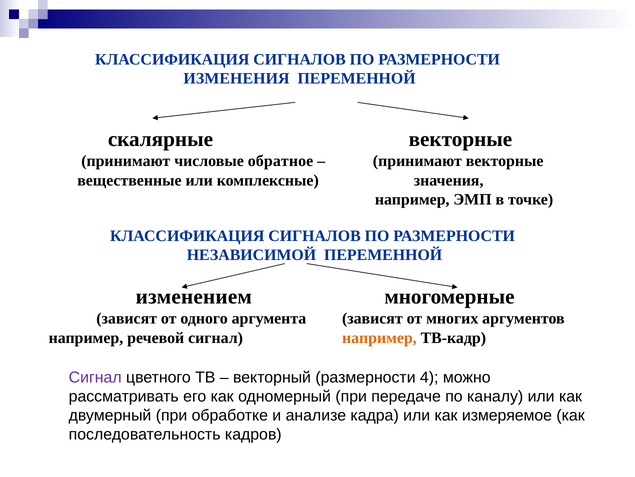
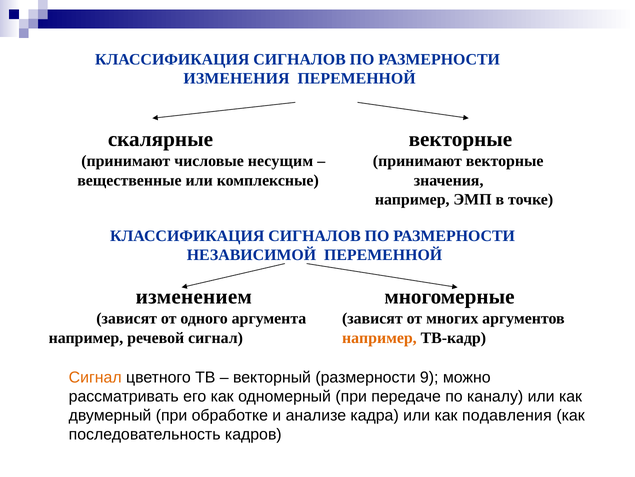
обратное: обратное -> несущим (281, 161)
Сигнал colour: purple -> orange (95, 377)
4: 4 -> 9 (429, 377)
измеряемое: измеряемое -> подавления (507, 415)
